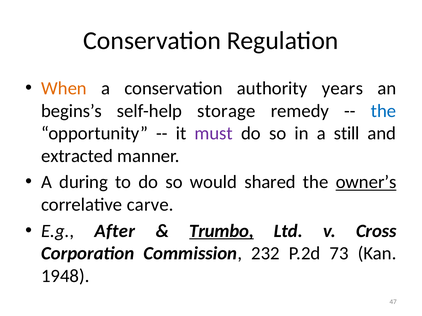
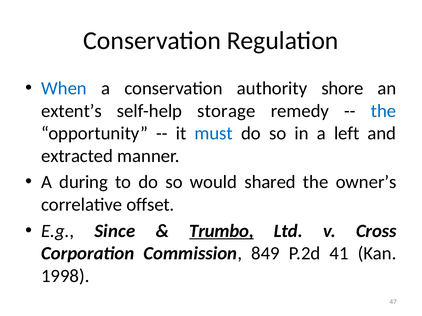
When colour: orange -> blue (64, 89)
years: years -> shore (343, 89)
begins’s: begins’s -> extent’s (72, 111)
must colour: purple -> blue (214, 134)
still: still -> left (347, 134)
owner’s underline: present -> none (366, 182)
carve: carve -> offset (150, 205)
After: After -> Since (115, 231)
232: 232 -> 849 (265, 254)
73: 73 -> 41 (339, 254)
1948: 1948 -> 1998 (65, 276)
